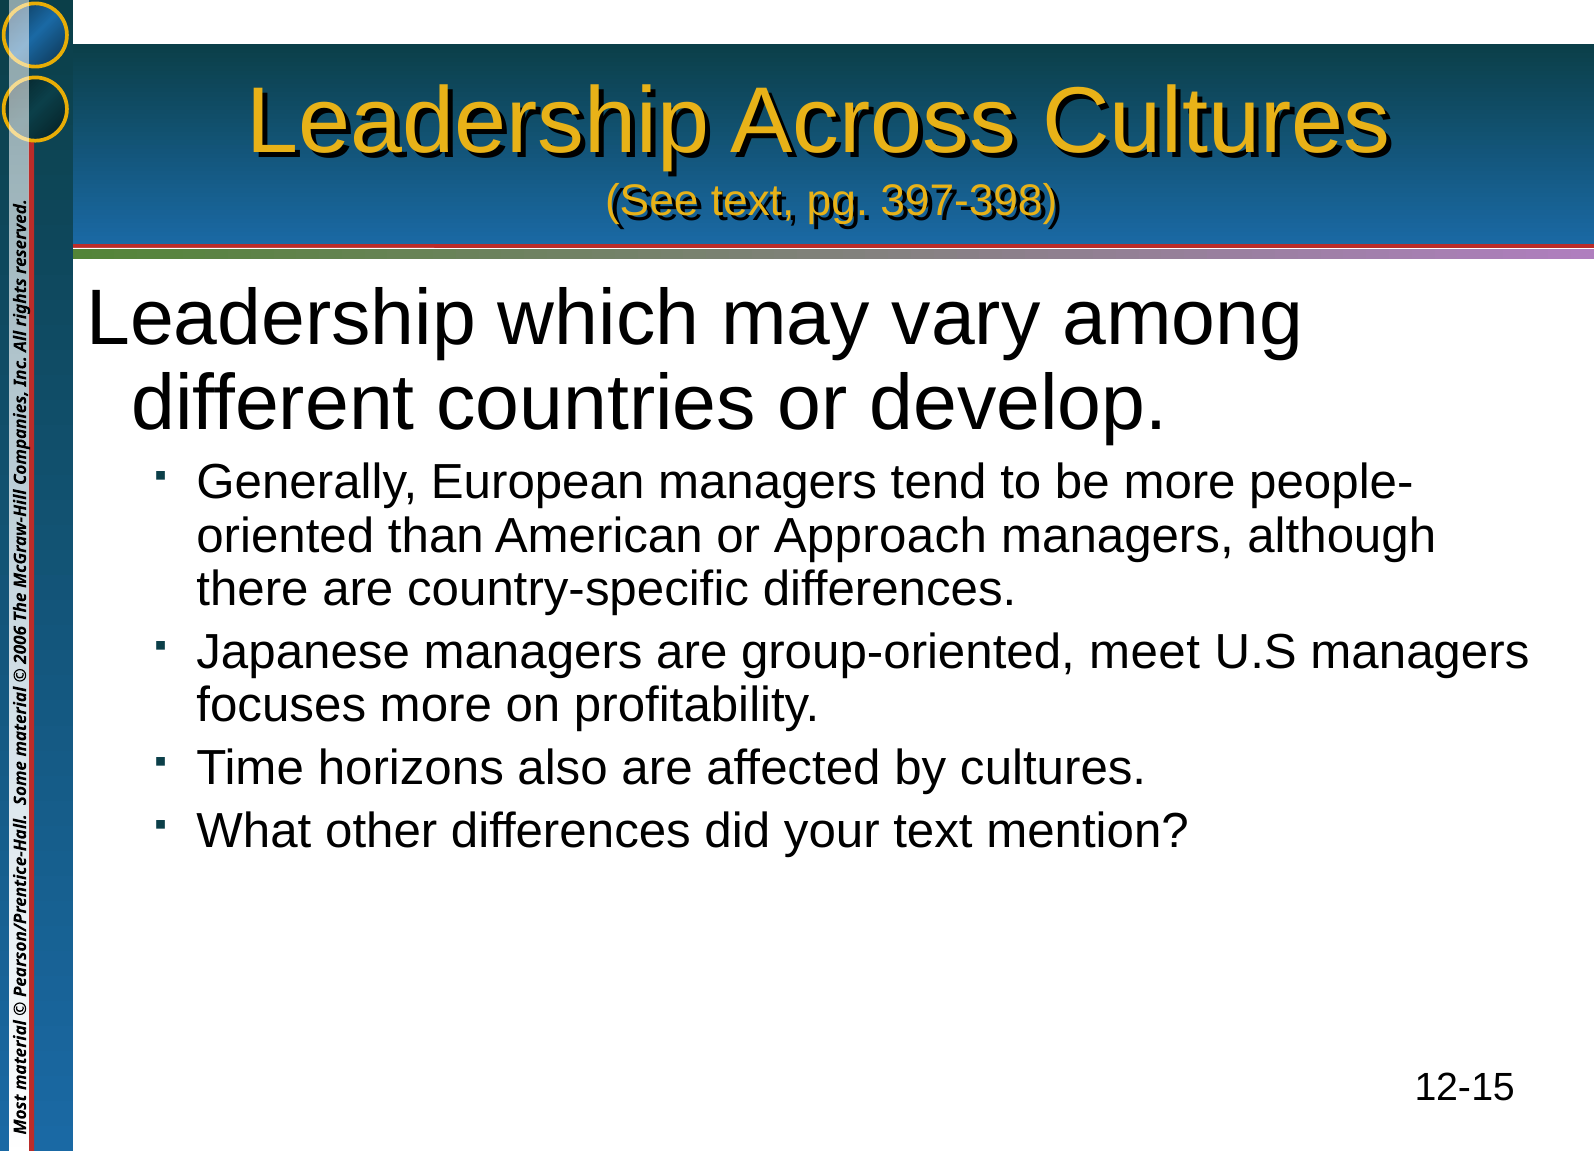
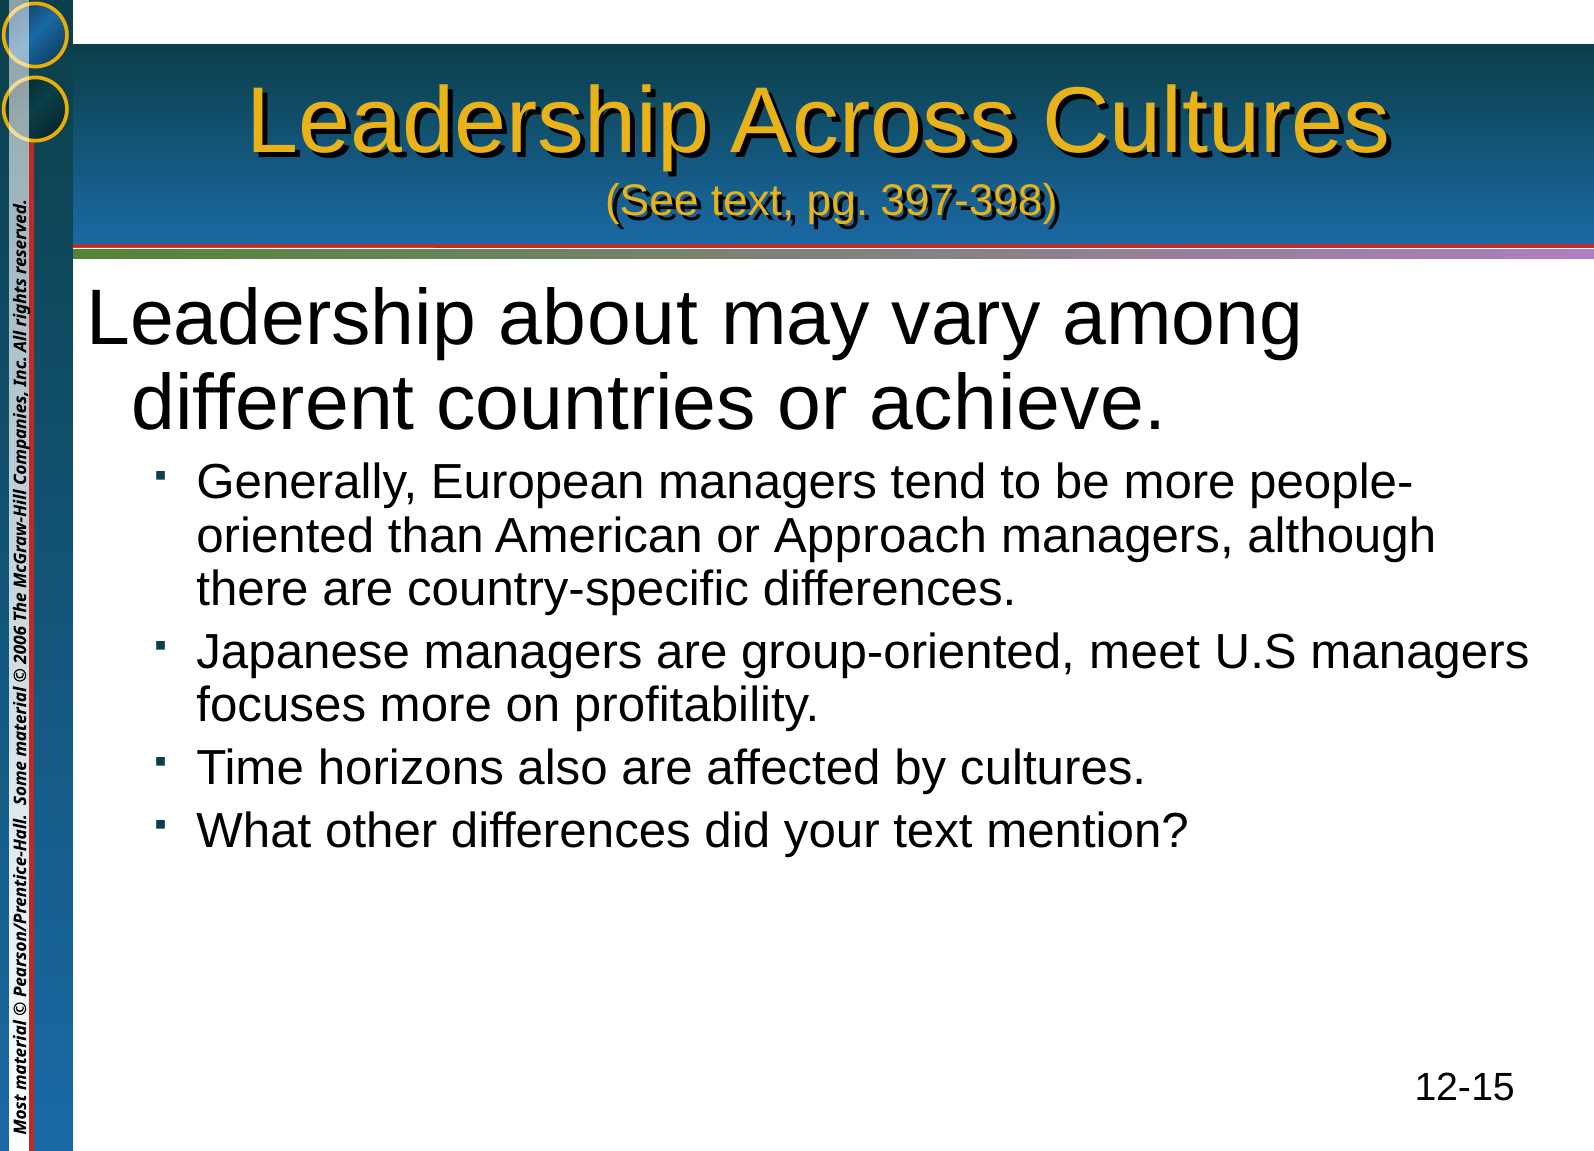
which: which -> about (598, 319)
develop: develop -> achieve (1018, 404)
